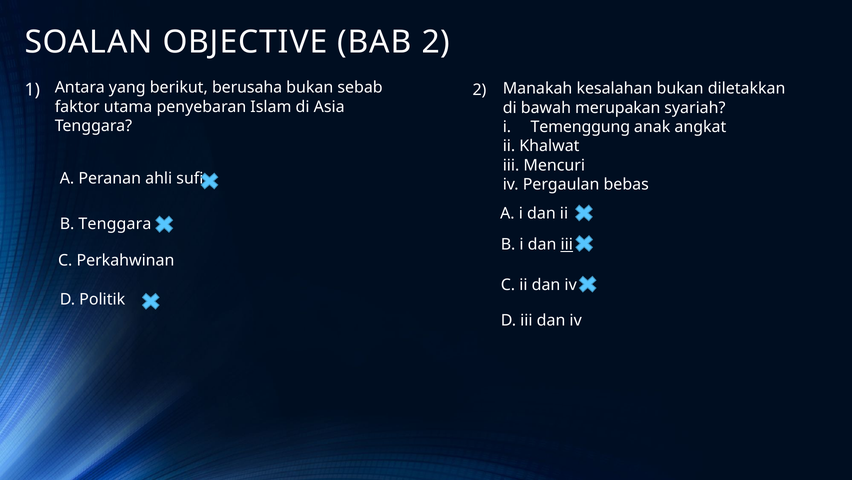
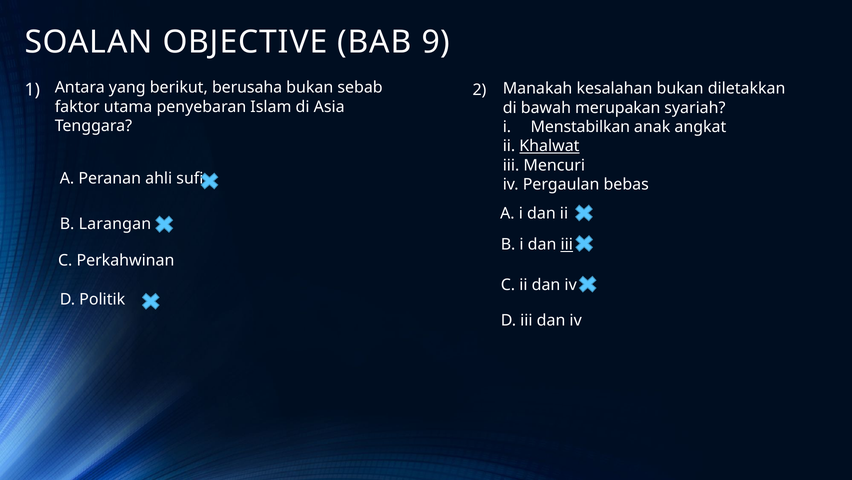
BAB 2: 2 -> 9 (436, 42)
Temenggung: Temenggung -> Menstabilkan (580, 127)
Khalwat underline: none -> present (549, 146)
B Tenggara: Tenggara -> Larangan (115, 224)
